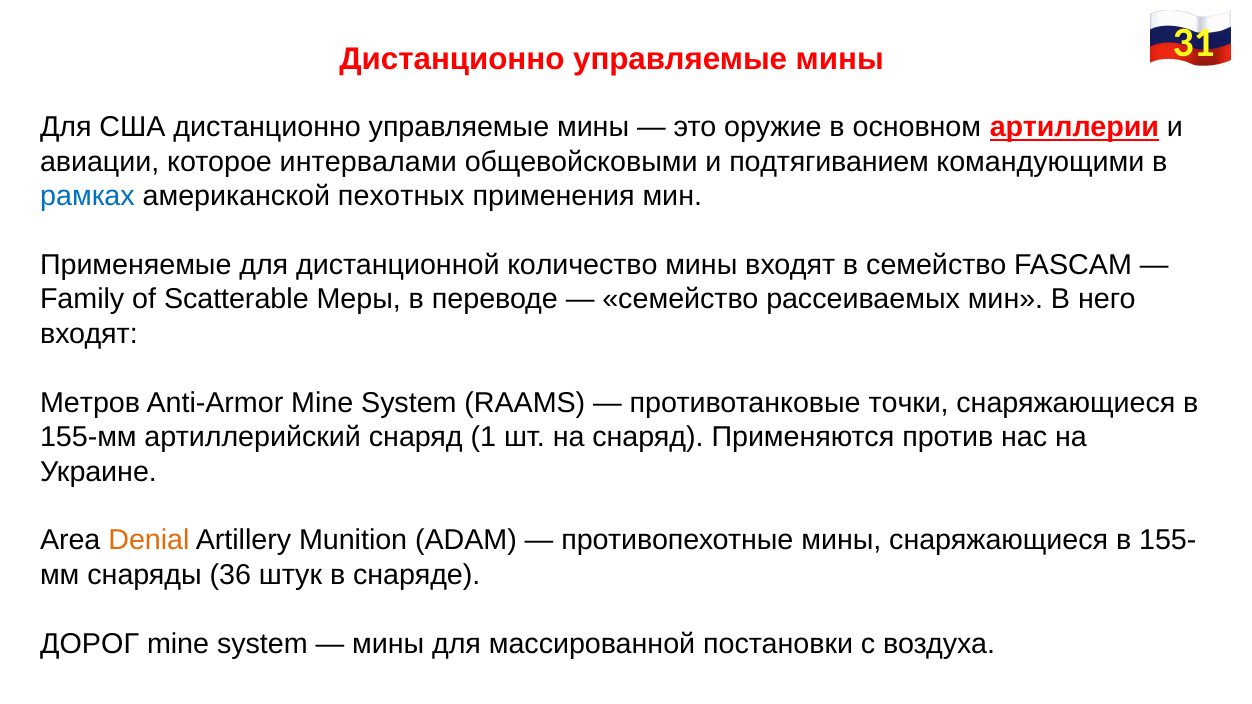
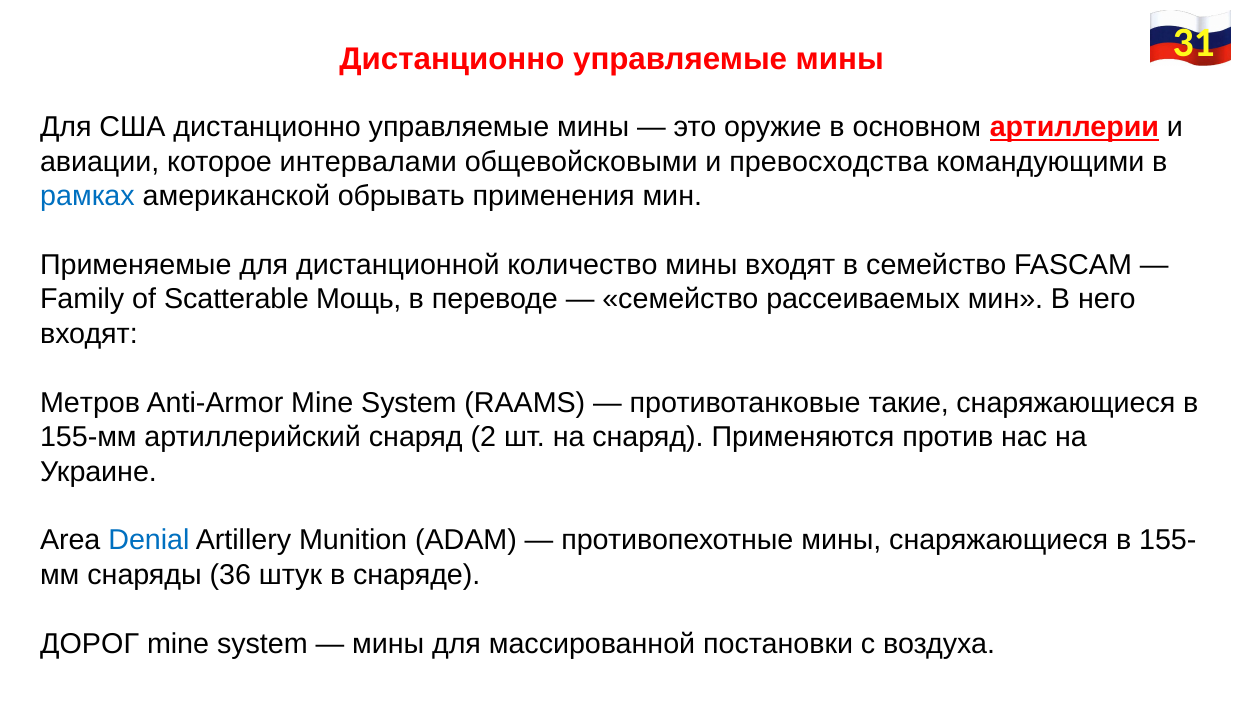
подтягиванием: подтягиванием -> превосходства (829, 162)
пехотных: пехотных -> обрывать (401, 196)
Меры: Меры -> Мощь (359, 300)
точки: точки -> такие (909, 403)
1: 1 -> 2 (483, 437)
Denial colour: orange -> blue (149, 541)
